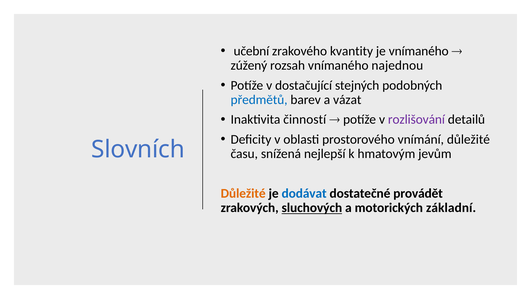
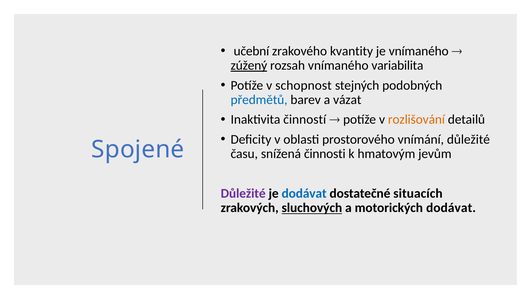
zúžený underline: none -> present (249, 65)
najednou: najednou -> variabilita (397, 65)
dostačující: dostačující -> schopnost (304, 85)
rozlišování colour: purple -> orange (416, 119)
Slovních: Slovních -> Spojené (138, 149)
nejlepší: nejlepší -> činnosti (325, 154)
Důležité colour: orange -> purple (243, 193)
provádět: provádět -> situacích (418, 193)
motorických základní: základní -> dodávat (451, 208)
